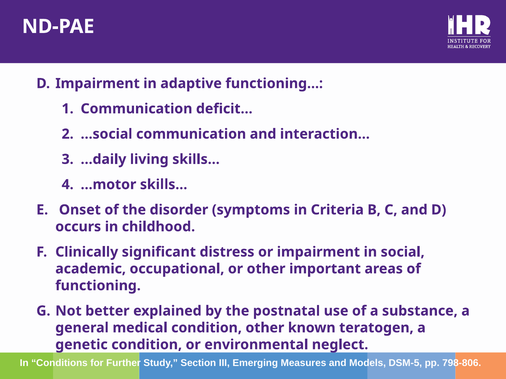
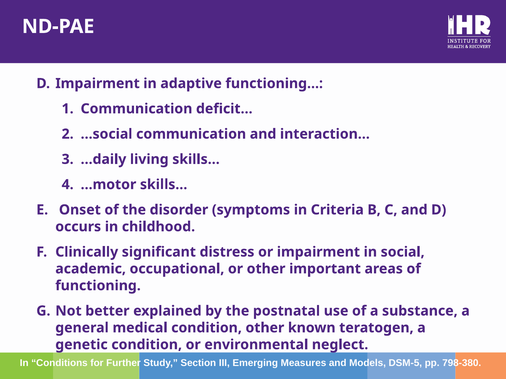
798-806: 798-806 -> 798-380 (462, 363)
